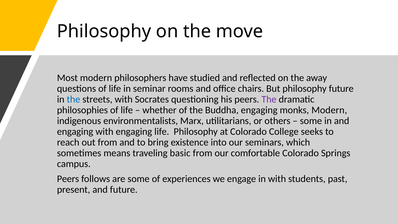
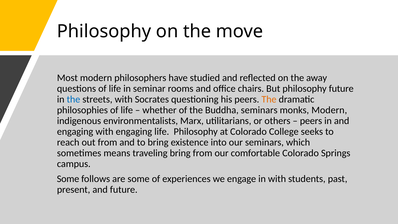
The colour: purple -> orange (269, 99)
Buddha engaging: engaging -> seminars (259, 110)
some: some -> peers (311, 121)
traveling basic: basic -> bring (180, 153)
Peers: Peers -> Some (68, 179)
